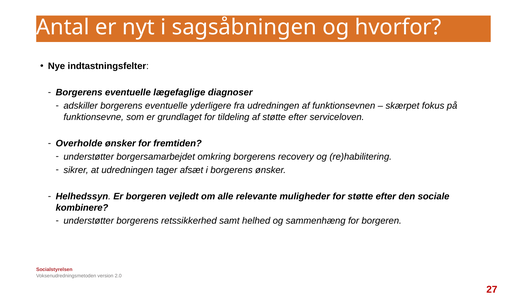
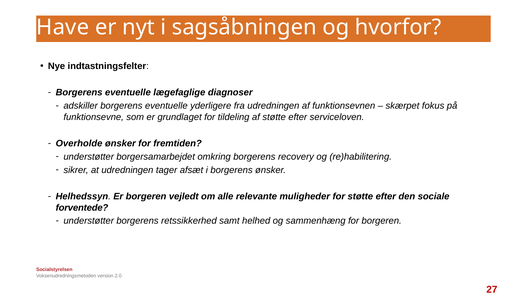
Antal: Antal -> Have (63, 27)
kombinere: kombinere -> forventede (82, 208)
